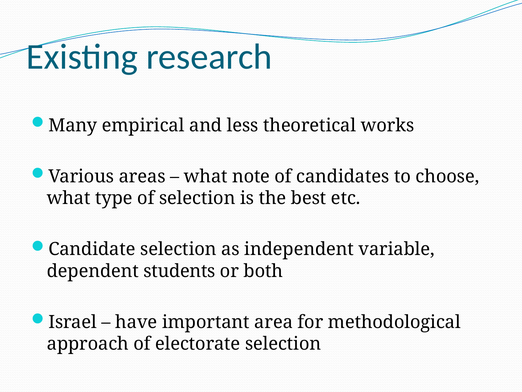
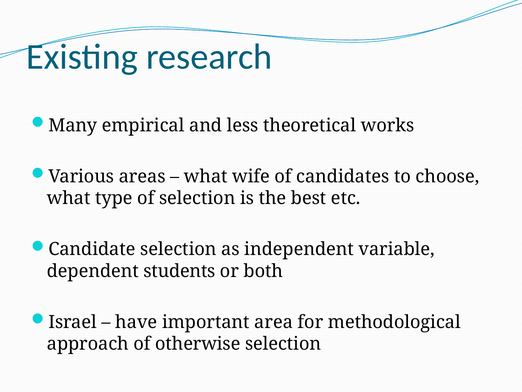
note: note -> wife (251, 176)
electorate: electorate -> otherwise (198, 343)
